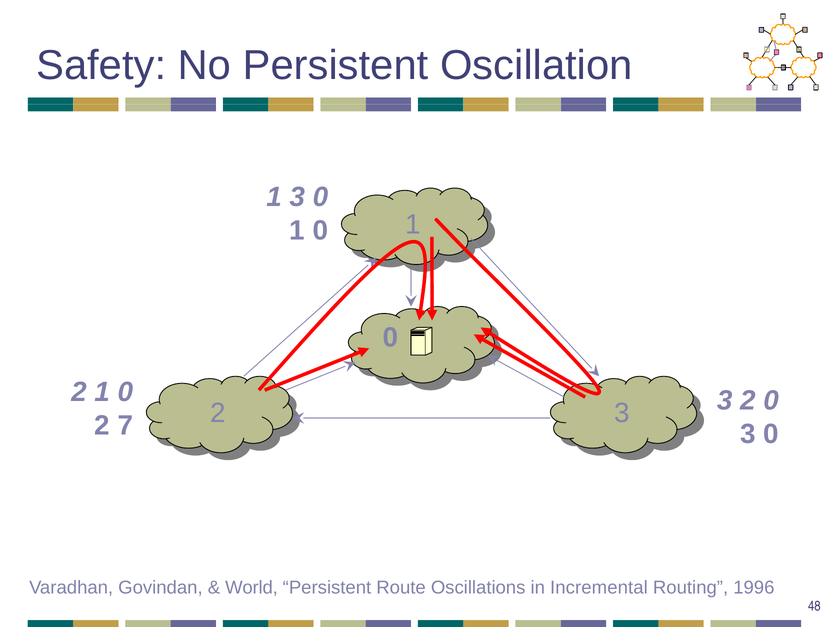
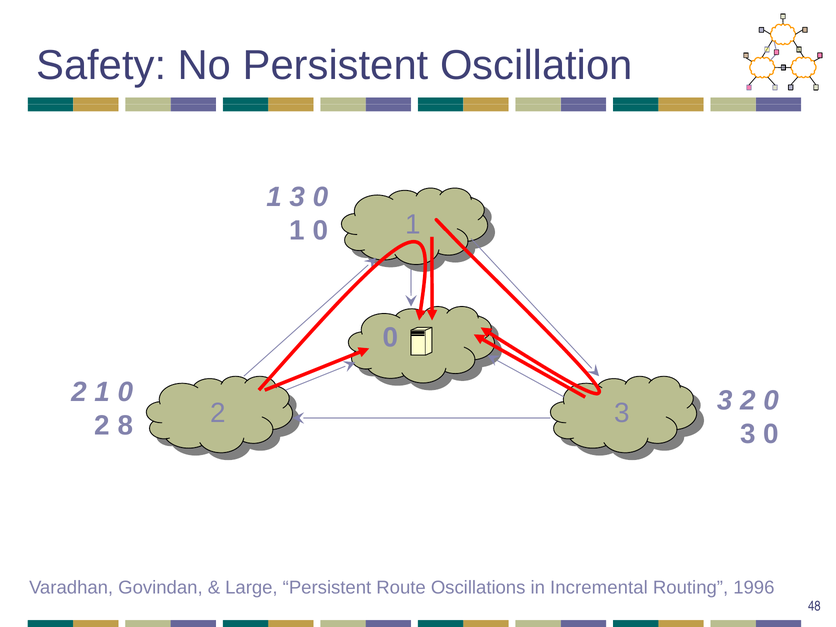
7: 7 -> 8 (125, 425)
World: World -> Large (251, 588)
